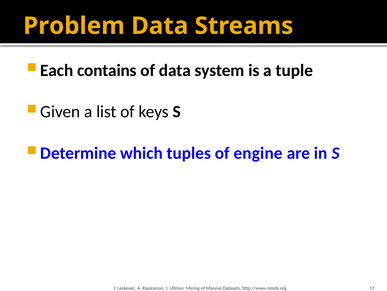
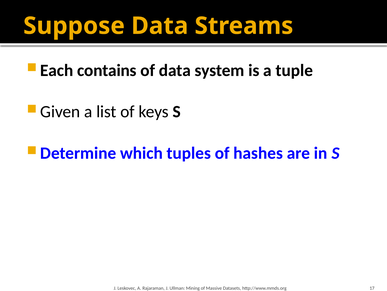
Problem: Problem -> Suppose (74, 26)
engine: engine -> hashes (258, 153)
